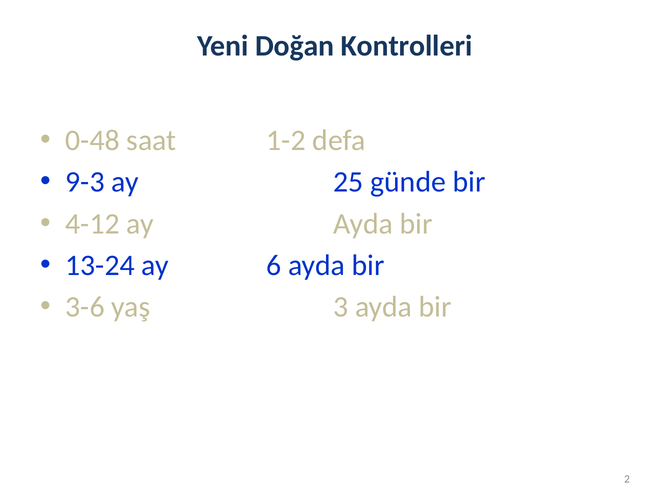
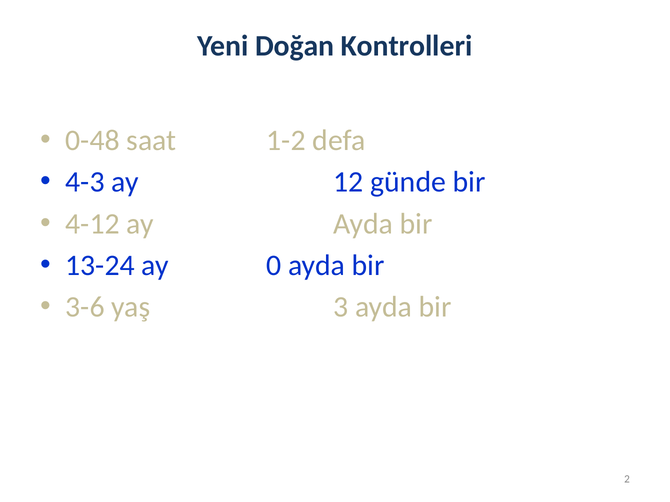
9-3: 9-3 -> 4-3 (85, 182)
25: 25 -> 12 (348, 182)
6: 6 -> 0 (274, 266)
